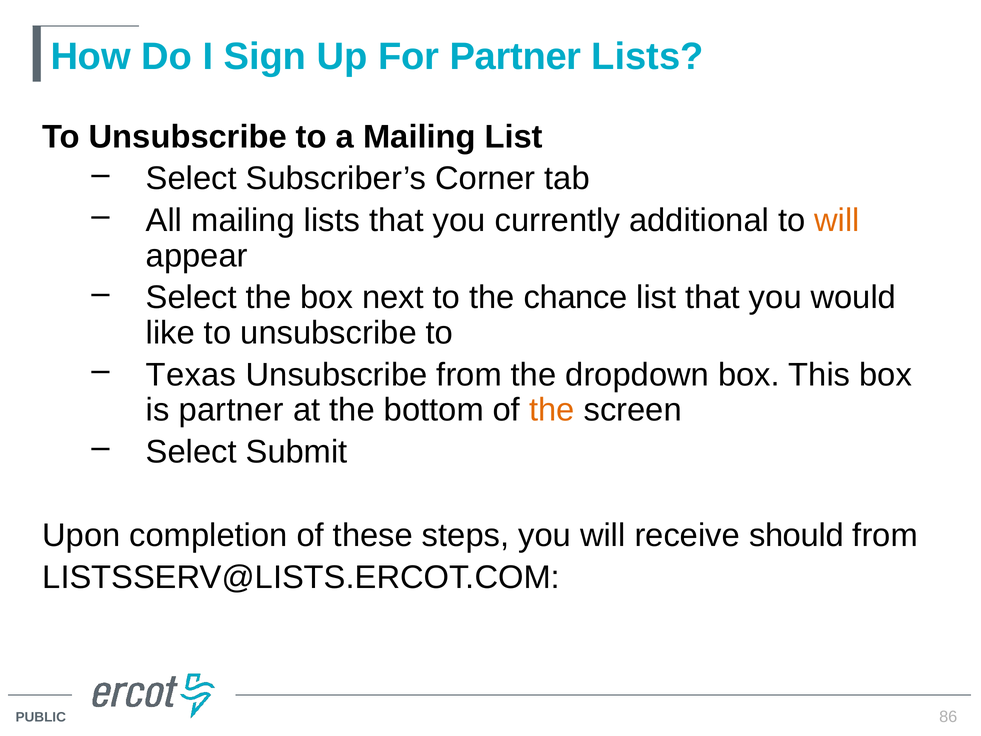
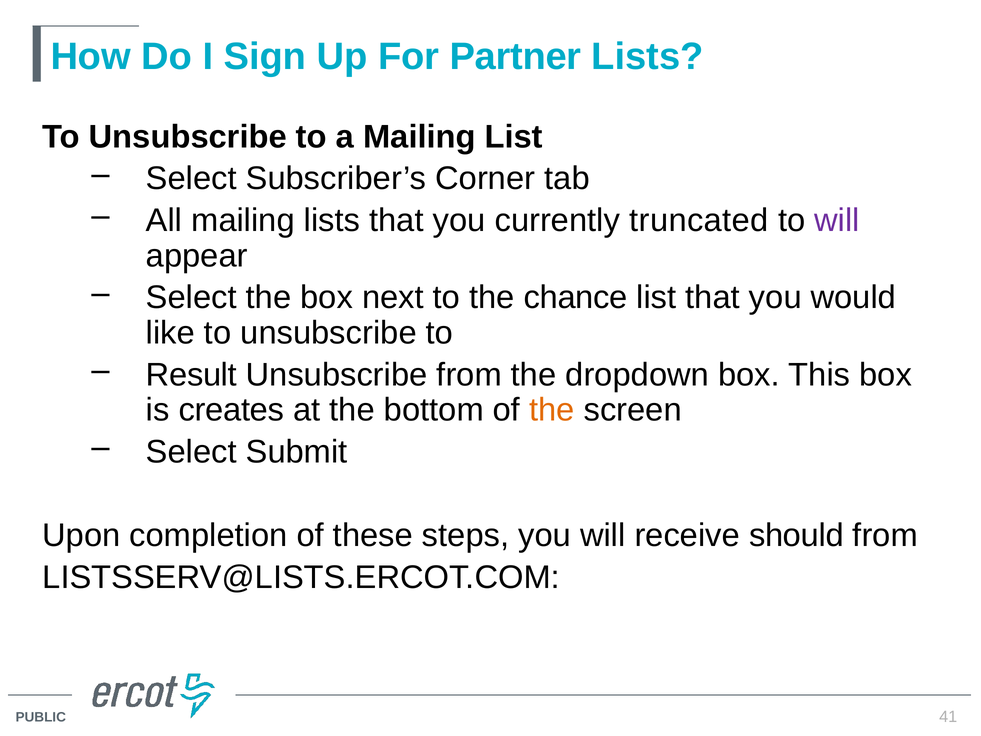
additional: additional -> truncated (699, 220)
will colour: orange -> purple (837, 220)
Texas: Texas -> Result (191, 375)
is partner: partner -> creates (231, 410)
86: 86 -> 41 (948, 716)
